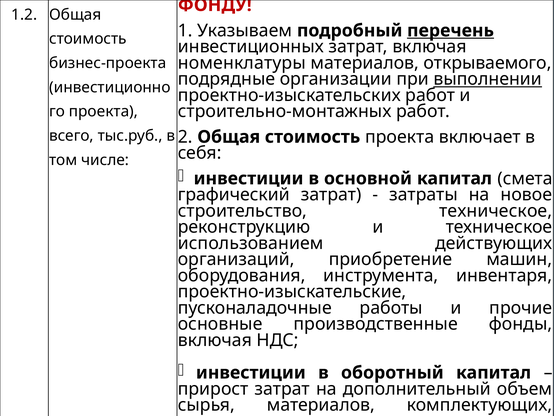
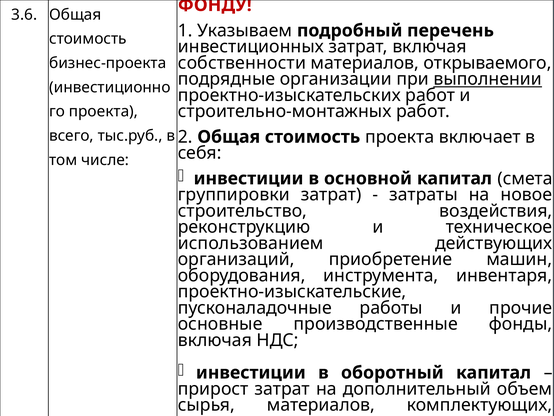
1.2: 1.2 -> 3.6 (24, 15)
перечень underline: present -> none (451, 31)
номенклатуры: номенклатуры -> собственности (242, 63)
графический: графический -> группировки (234, 194)
строительство техническое: техническое -> воздействия (496, 211)
